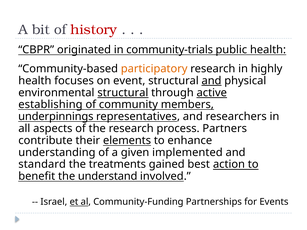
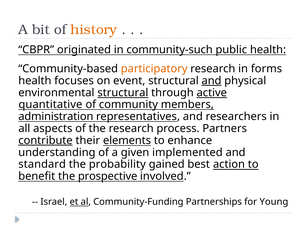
history colour: red -> orange (94, 30)
community-trials: community-trials -> community-such (170, 50)
highly: highly -> forms (266, 69)
establishing: establishing -> quantitative (50, 105)
underpinnings: underpinnings -> administration (56, 117)
contribute underline: none -> present (45, 141)
treatments: treatments -> probability (117, 165)
understand: understand -> prospective (108, 176)
Events: Events -> Young (274, 202)
